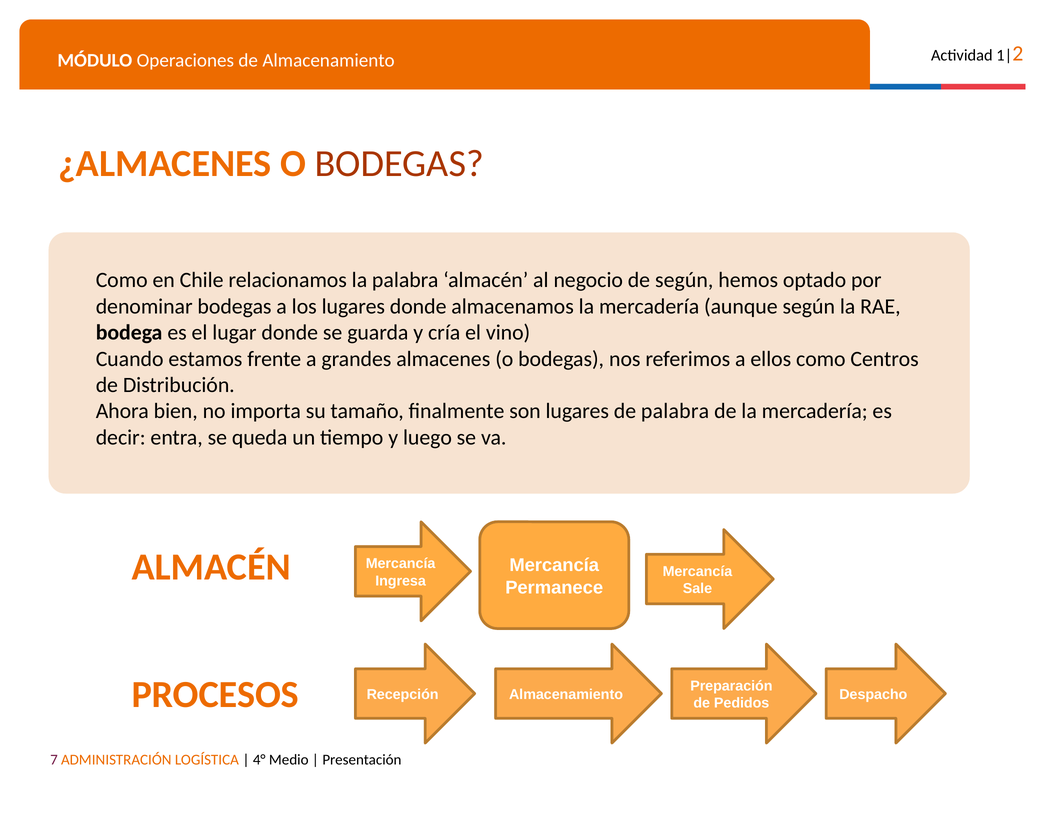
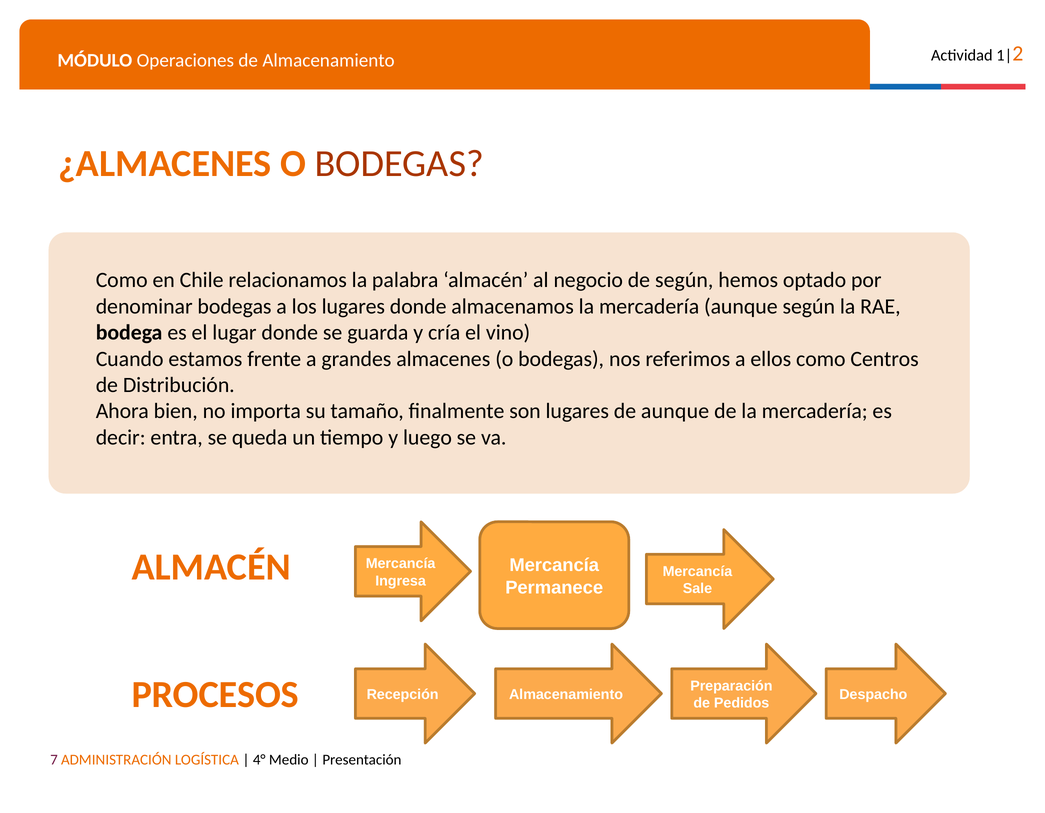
de palabra: palabra -> aunque (675, 411)
